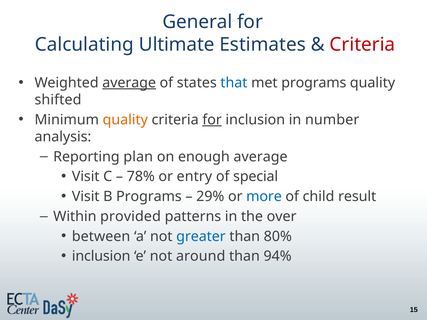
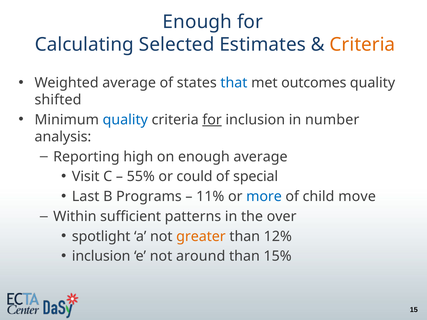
General: General -> Enough (197, 22)
Ultimate: Ultimate -> Selected (177, 45)
Criteria colour: red -> orange (362, 45)
average underline: present -> none (129, 83)
met programs: programs -> outcomes (314, 83)
quality colour: orange -> blue (125, 120)
plan: plan -> high (138, 157)
78%: 78% -> 55% (141, 177)
entry: entry -> could (195, 177)
Visit: Visit -> Last (86, 197)
29%: 29% -> 11% (210, 197)
result: result -> move (357, 197)
provided: provided -> sufficient (131, 217)
between: between -> spotlight (101, 237)
greater colour: blue -> orange (201, 237)
80%: 80% -> 12% (278, 237)
94%: 94% -> 15% (278, 256)
